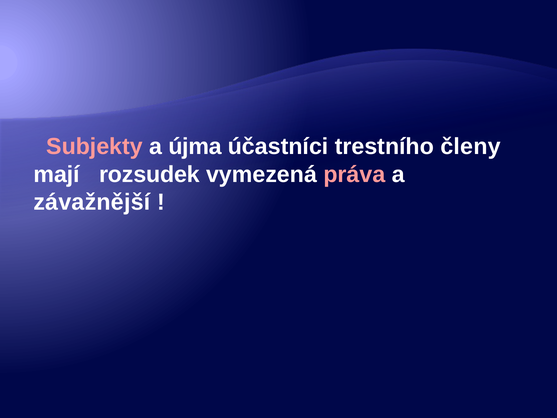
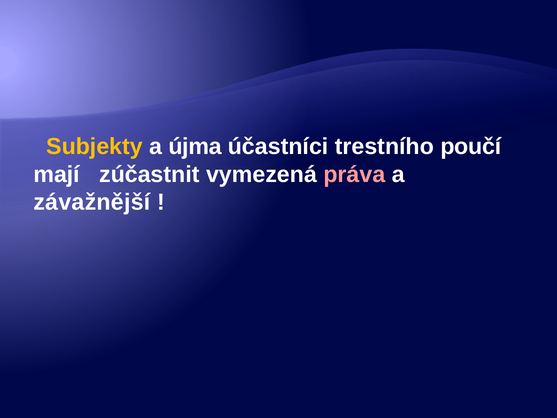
Subjekty colour: pink -> yellow (95, 146)
členy: členy -> poučí (471, 146)
rozsudek: rozsudek -> zúčastnit (149, 174)
